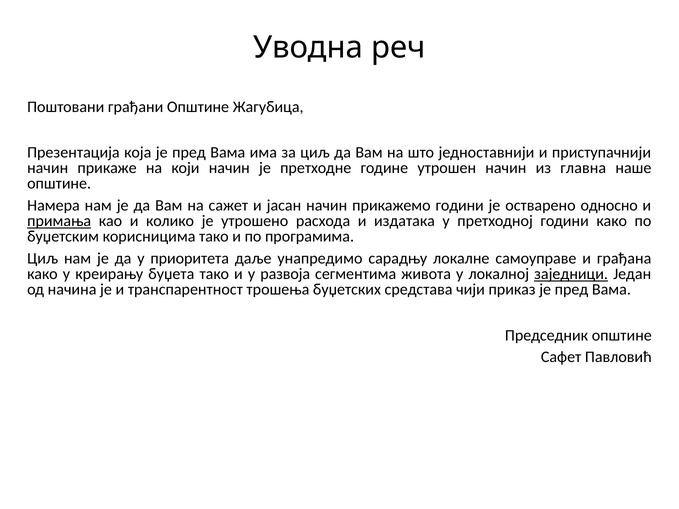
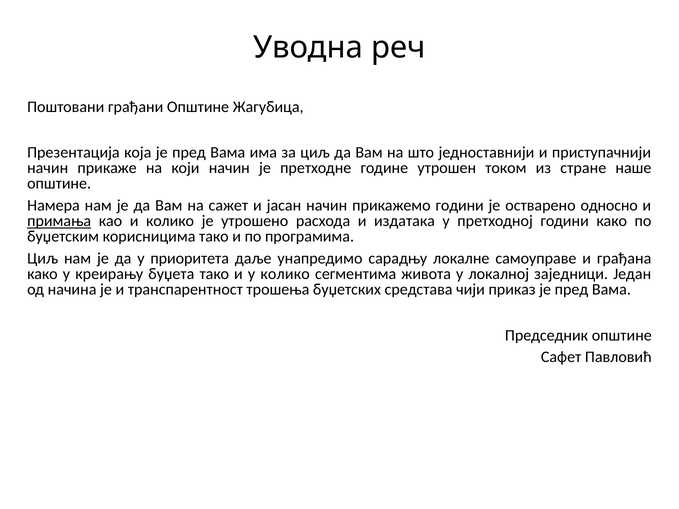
утрошен начин: начин -> током (506, 168)
главна: главна -> стране (583, 168)
у развоја: развоја -> колико (285, 274)
заједници underline: present -> none (571, 274)
